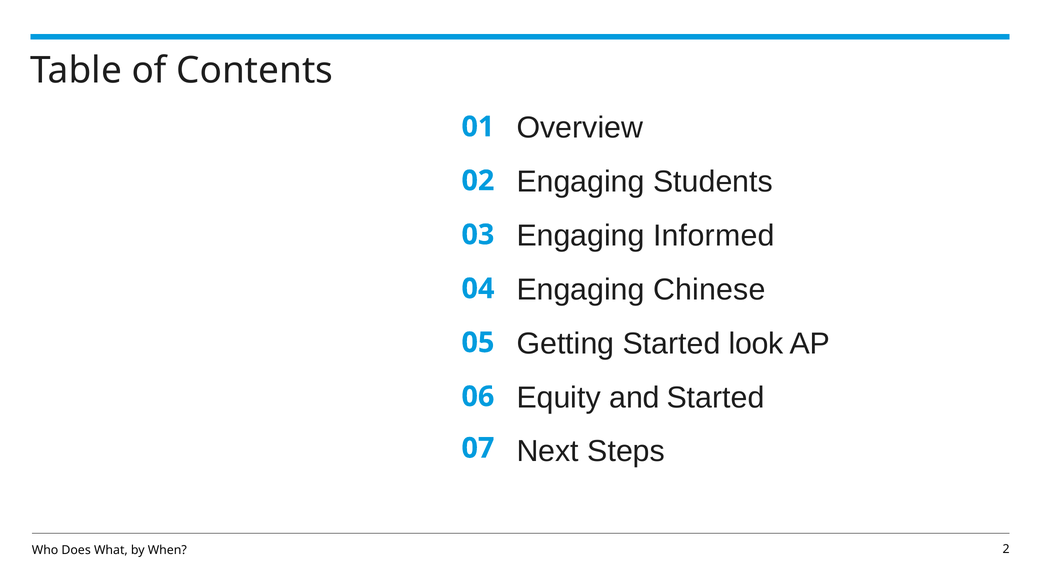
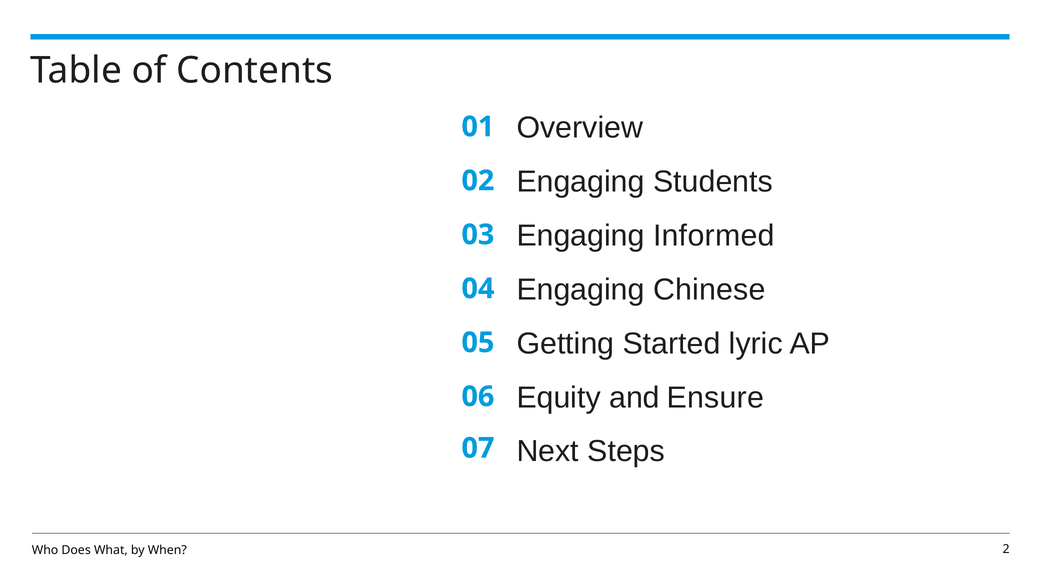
look: look -> lyric (756, 344)
and Started: Started -> Ensure (715, 398)
